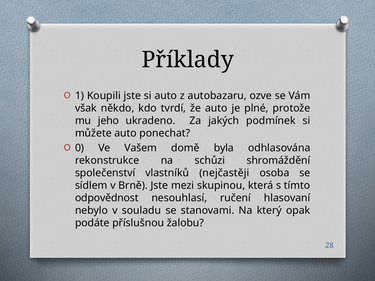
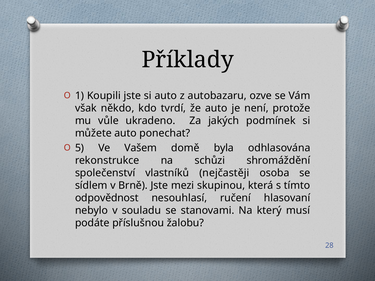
plné: plné -> není (256, 108)
jeho: jeho -> vůle (108, 121)
0: 0 -> 5 (80, 148)
opak: opak -> musí (298, 211)
